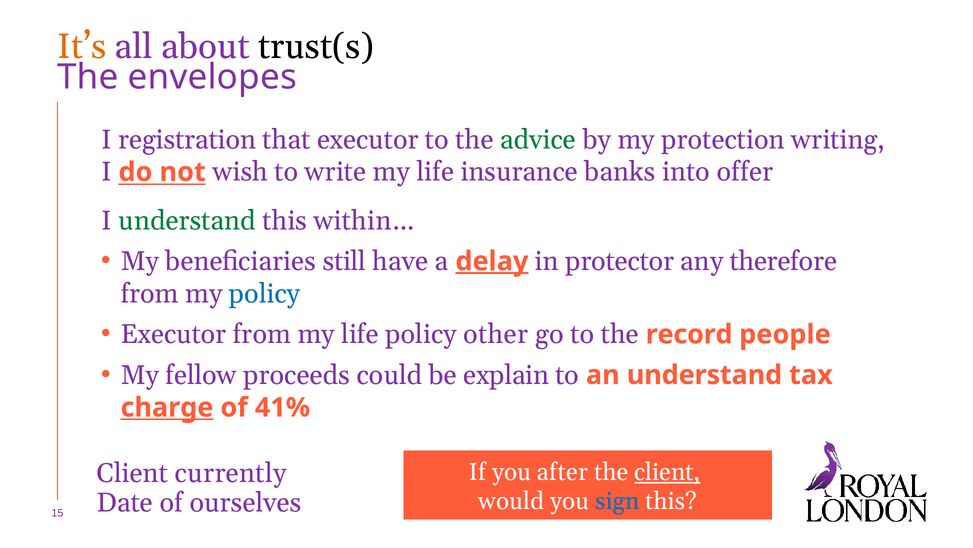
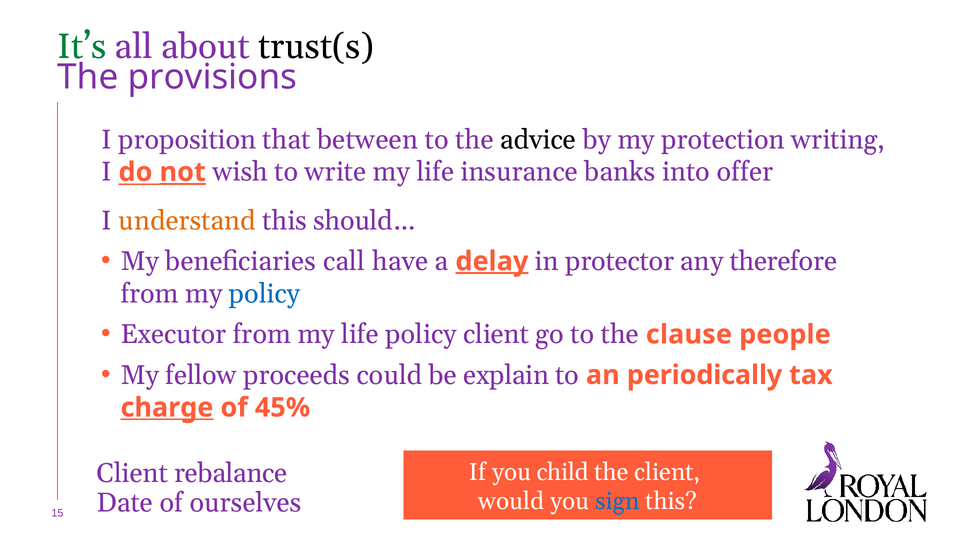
It’s colour: orange -> green (82, 47)
envelopes: envelopes -> provisions (212, 77)
registration: registration -> proposition (187, 139)
that executor: executor -> between (368, 139)
advice colour: green -> black (538, 139)
not underline: none -> present (183, 172)
understand colour: green -> orange (187, 220)
within…: within… -> should… (364, 220)
still: still -> call (344, 261)
policy other: other -> client (496, 334)
record: record -> clause (689, 334)
an understand: understand -> periodically (705, 375)
41%: 41% -> 45% (282, 407)
after: after -> child (563, 472)
client underline: present -> none (667, 472)
currently: currently -> rebalance (231, 473)
